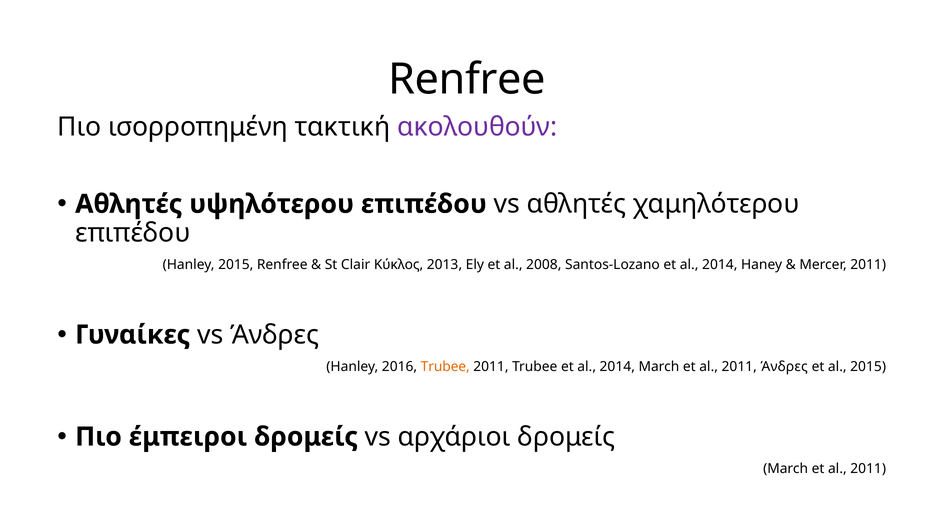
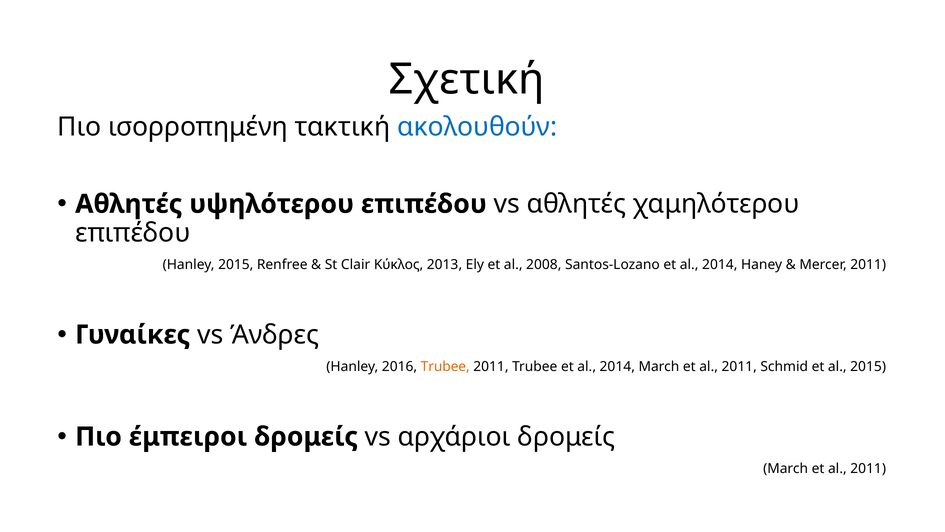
Renfree: Renfree -> Σχετική (467, 79)
ακολουθούν colour: purple -> blue (477, 127)
2011 Άνδρες: Άνδρες -> Schmid (784, 366)
